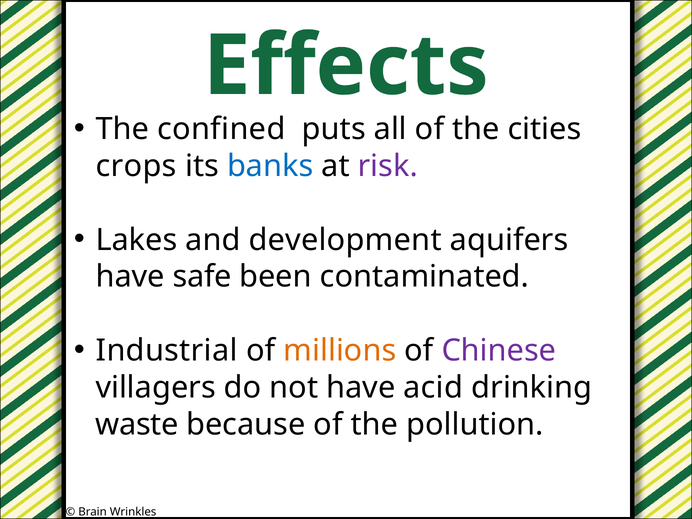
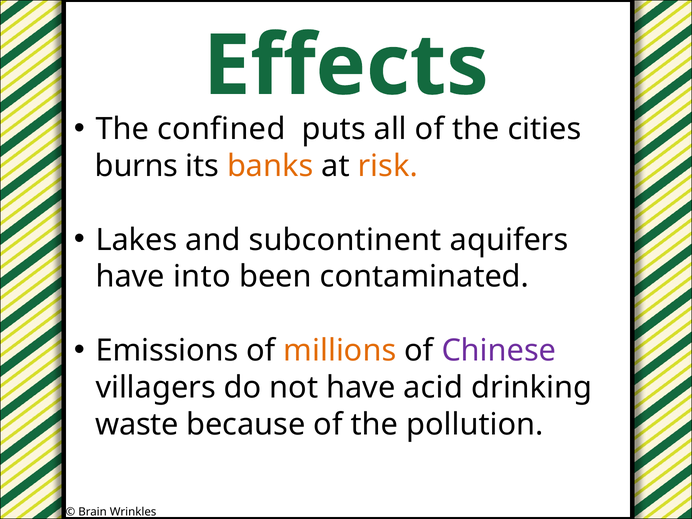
crops: crops -> burns (137, 166)
banks colour: blue -> orange (270, 166)
risk colour: purple -> orange (388, 166)
development: development -> subcontinent (345, 240)
safe: safe -> into (202, 277)
Industrial: Industrial -> Emissions (167, 351)
